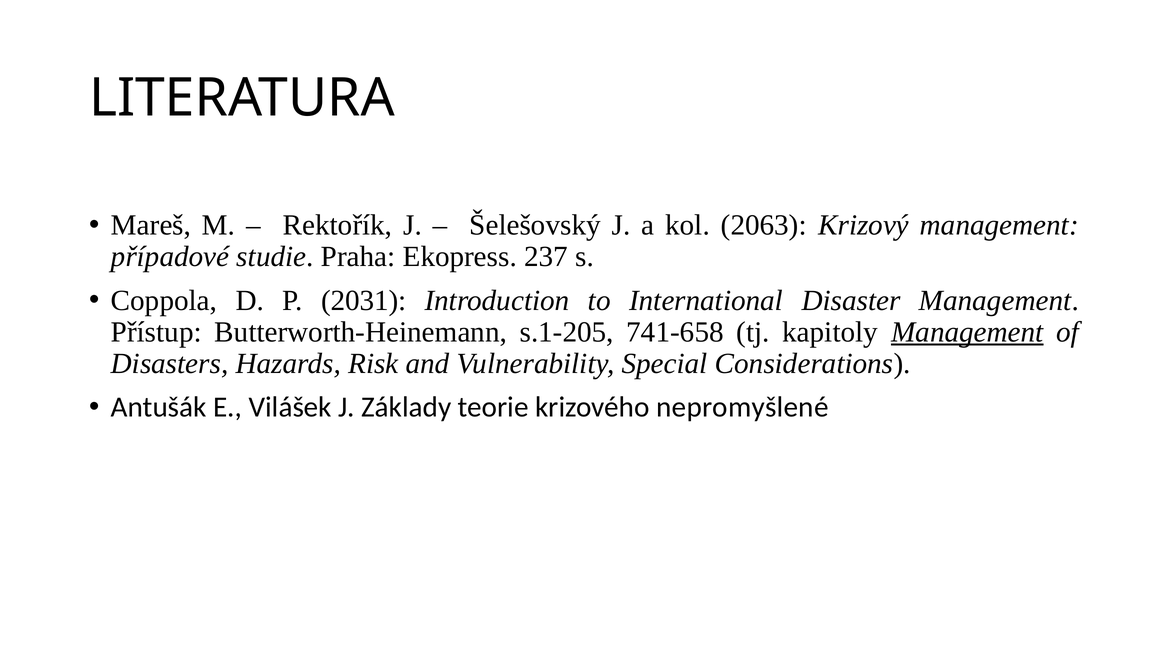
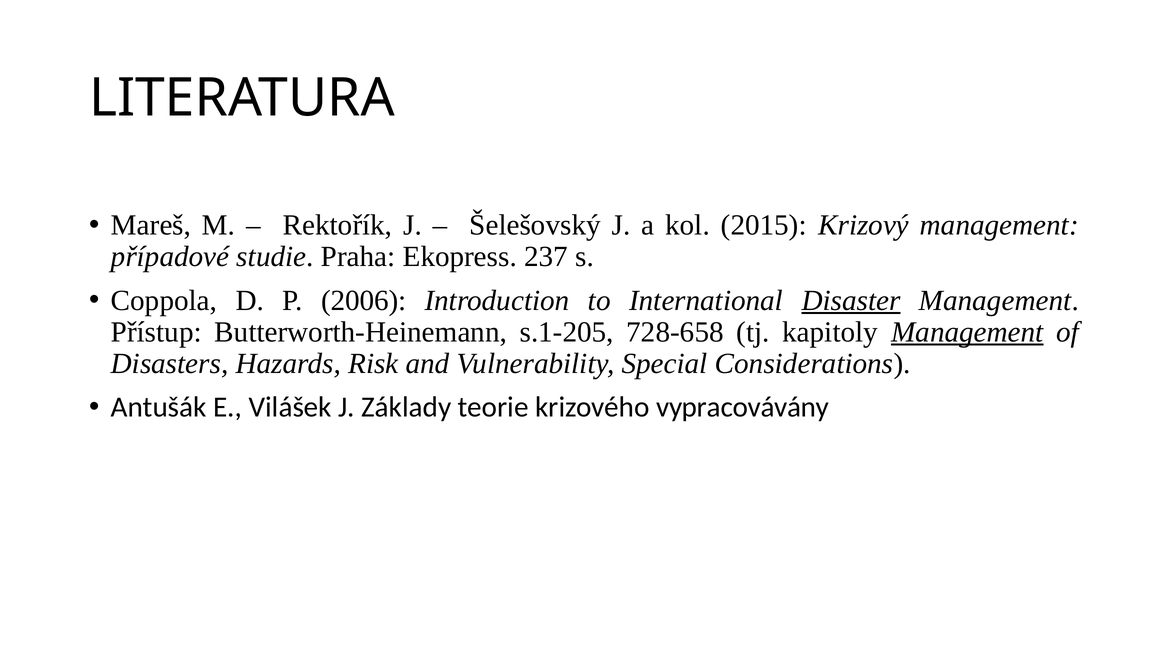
2063: 2063 -> 2015 (764, 225)
2031: 2031 -> 2006 (364, 300)
Disaster underline: none -> present (851, 300)
741-658: 741-658 -> 728-658 (675, 332)
nepromyšlené: nepromyšlené -> vypracovávány (743, 407)
